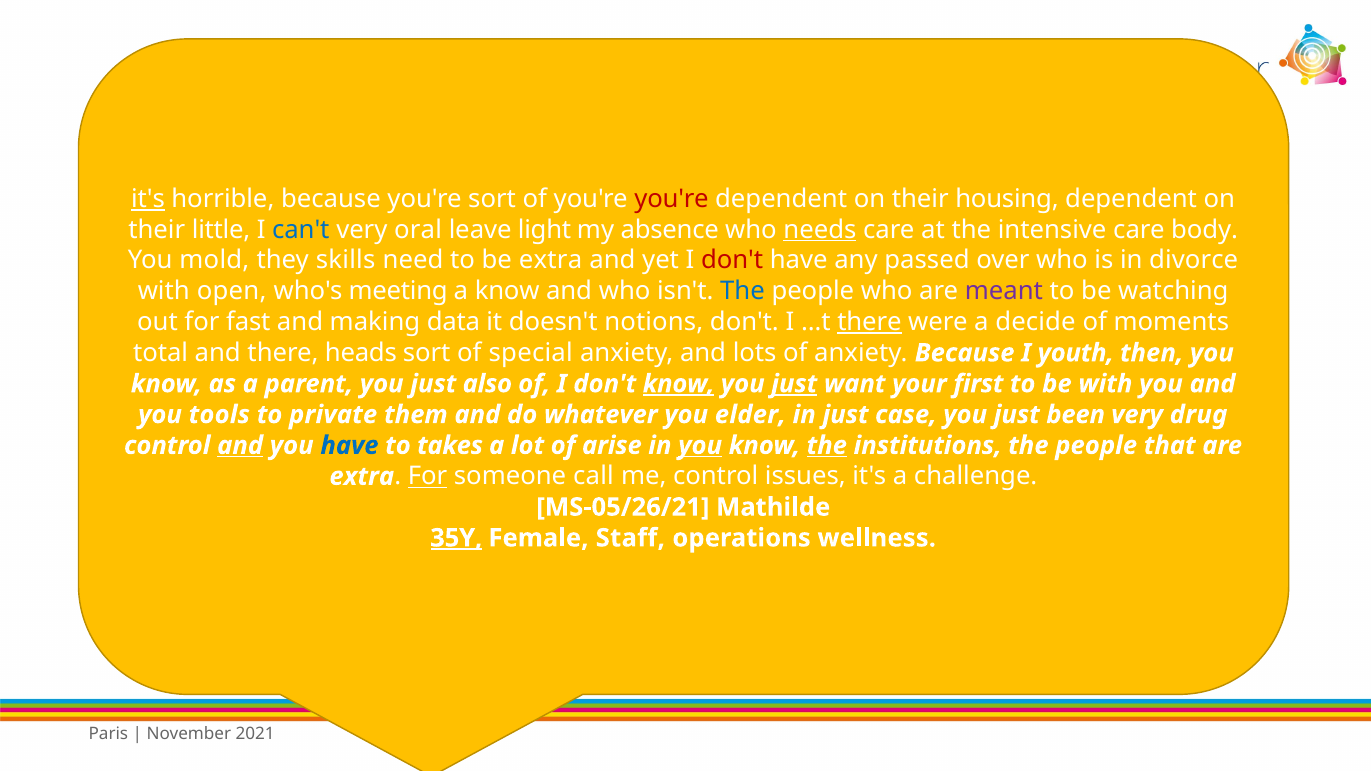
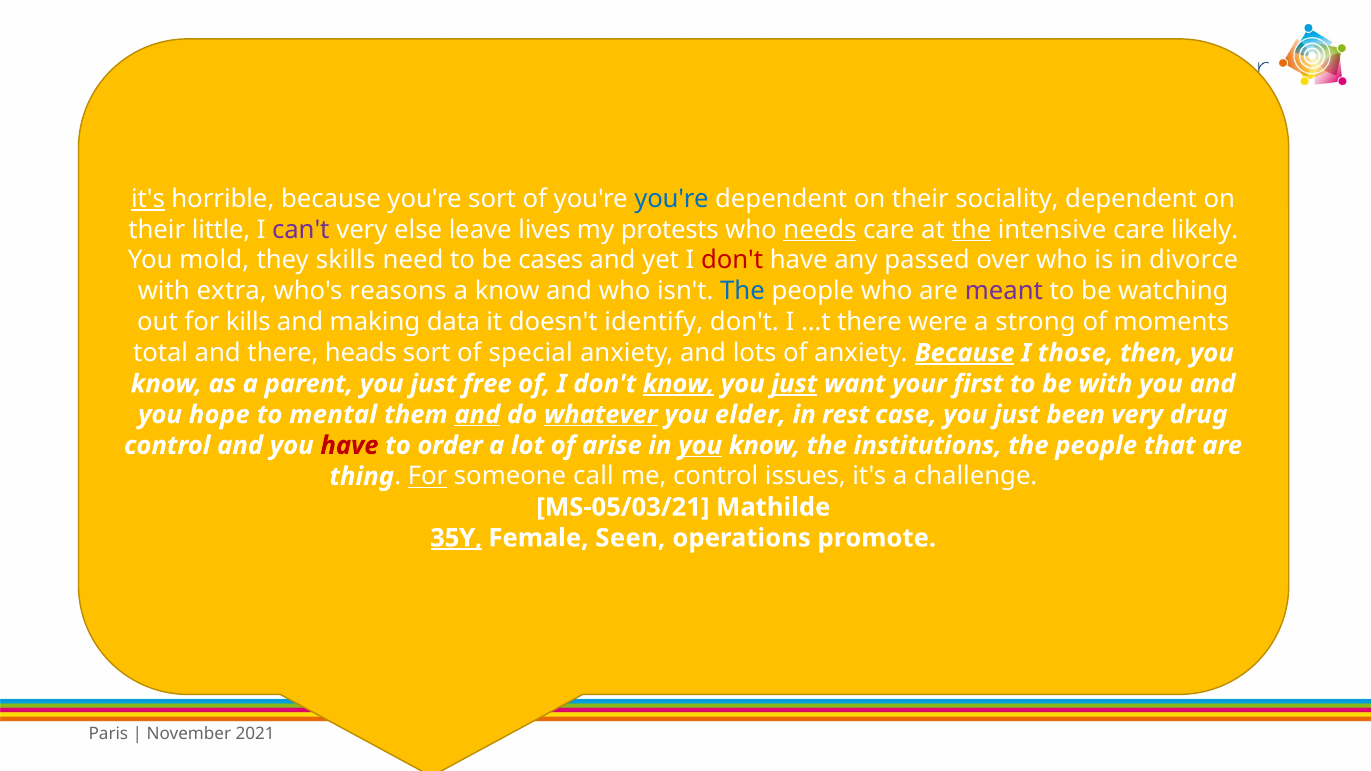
you're colour: red -> blue (672, 199)
housing: housing -> sociality (1007, 199)
can't colour: blue -> purple (301, 230)
oral: oral -> else (418, 230)
light: light -> lives (545, 230)
absence: absence -> protests (670, 230)
the underline: none -> present (971, 230)
body: body -> likely (1205, 230)
be extra: extra -> cases (551, 261)
open: open -> extra (232, 291)
meeting: meeting -> reasons (398, 291)
fast: fast -> kills (248, 322)
notions: notions -> identify (654, 322)
there underline: present -> none (869, 322)
decide: decide -> strong (1035, 322)
Because underline: none -> present (965, 353)
youth: youth -> those (1075, 353)
also: also -> free (487, 384)
tools: tools -> hope (219, 415)
private: private -> mental (333, 415)
and underline: none -> present (477, 415)
whatever underline: none -> present (601, 415)
in just: just -> rest (846, 415)
and underline: present -> none (240, 446)
have colour: blue -> red (349, 446)
takes: takes -> order (450, 446)
the underline: present -> none (827, 446)
extra: extra -> thing (362, 476)
MS-05/26/21: MS-05/26/21 -> MS-05/03/21 (623, 507)
Staff: Staff -> Seen (630, 538)
wellness: wellness -> promote (877, 538)
